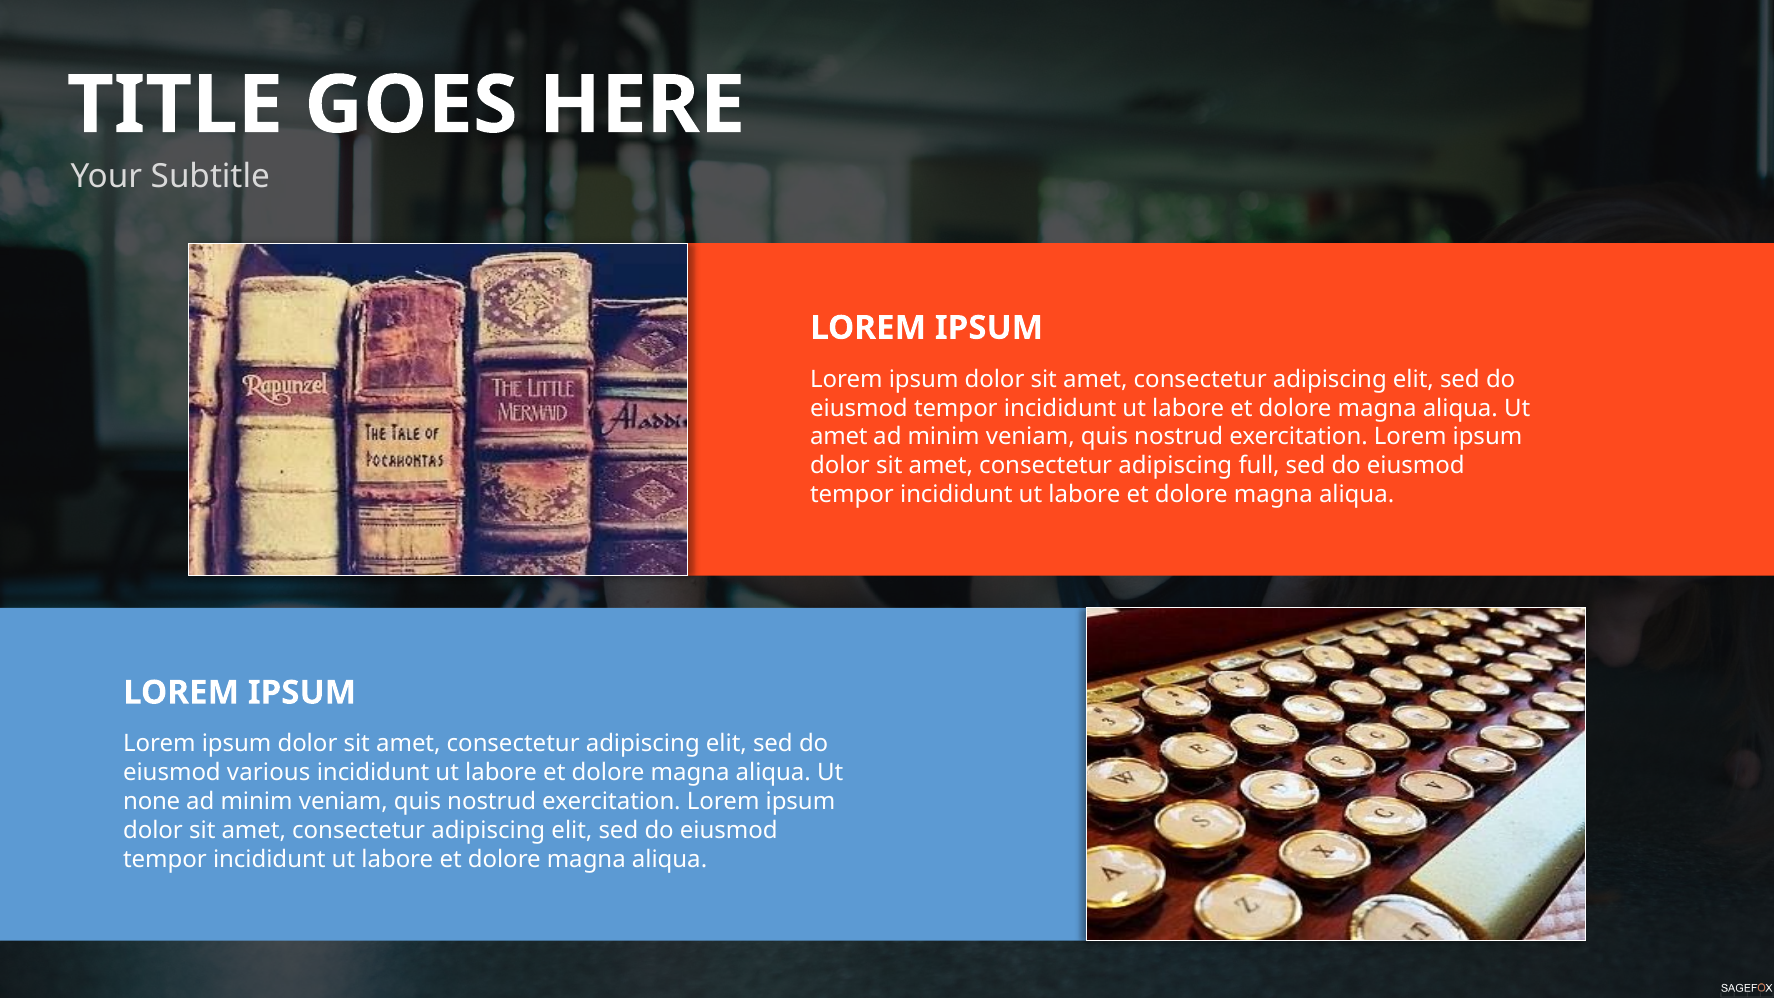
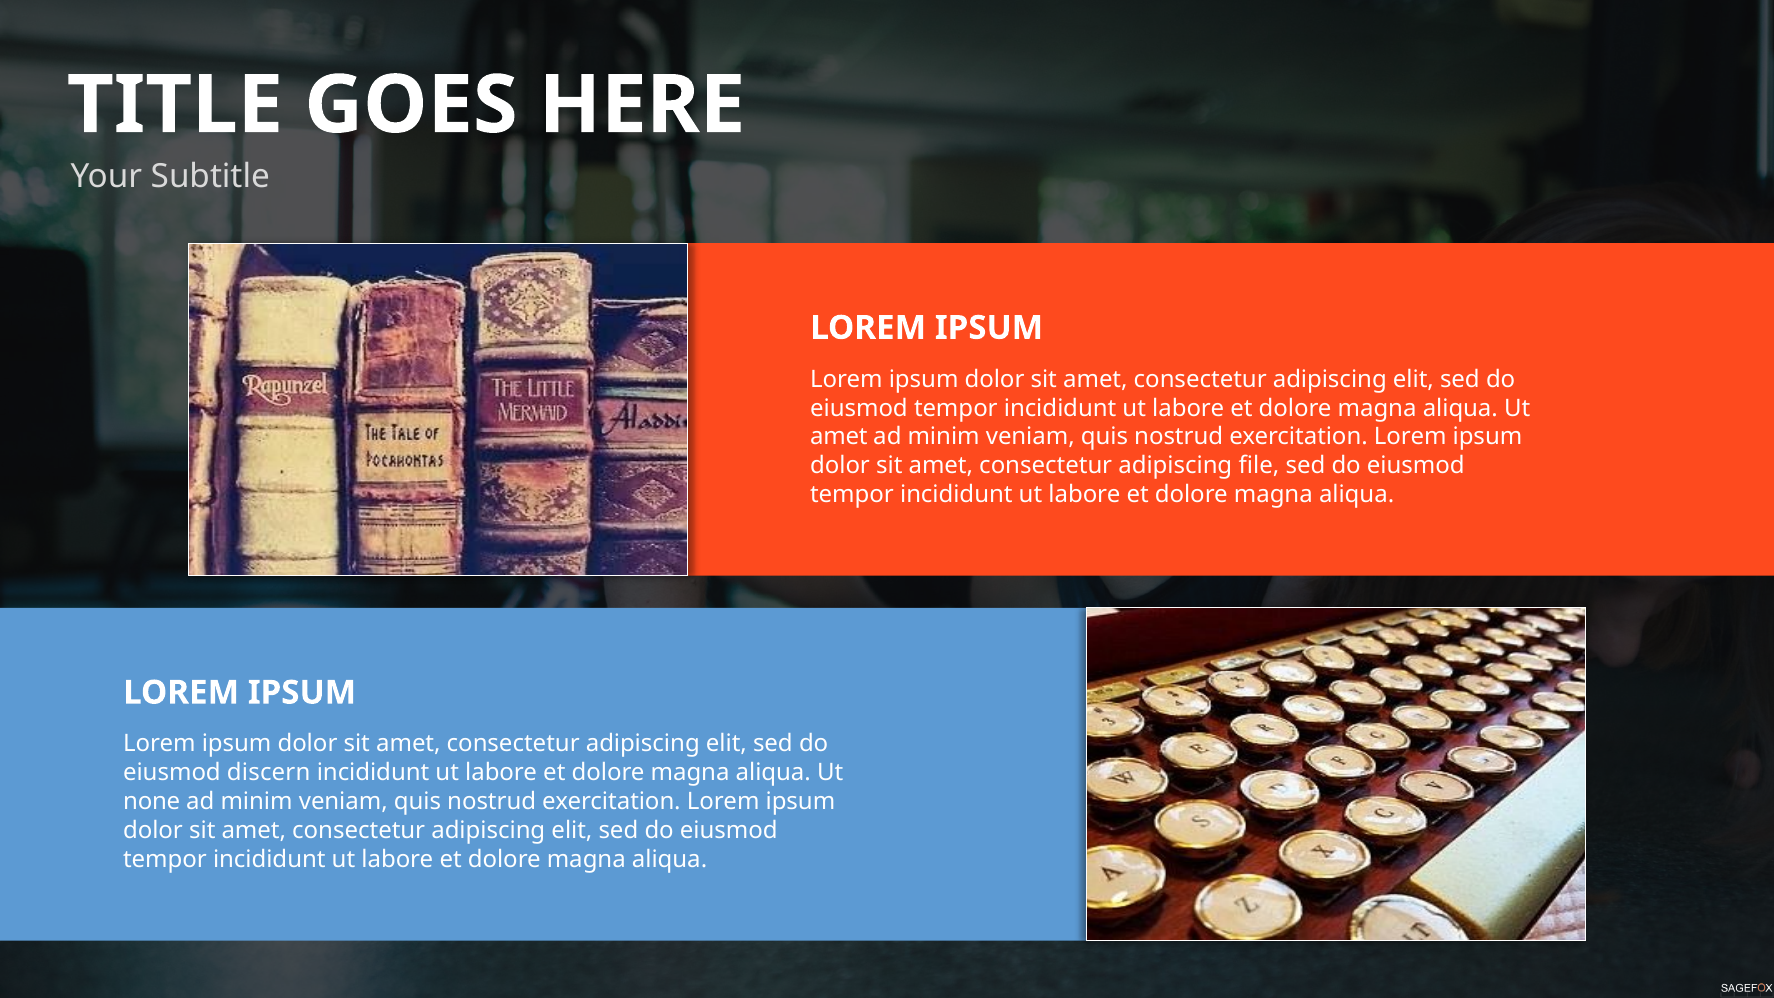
full: full -> file (1259, 466)
various: various -> discern (269, 773)
